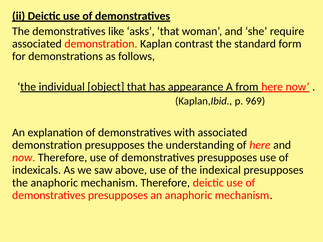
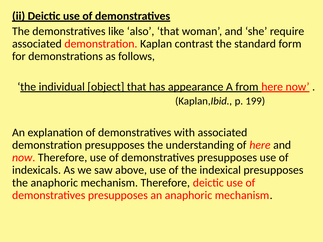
asks: asks -> also (141, 31)
969: 969 -> 199 (255, 101)
